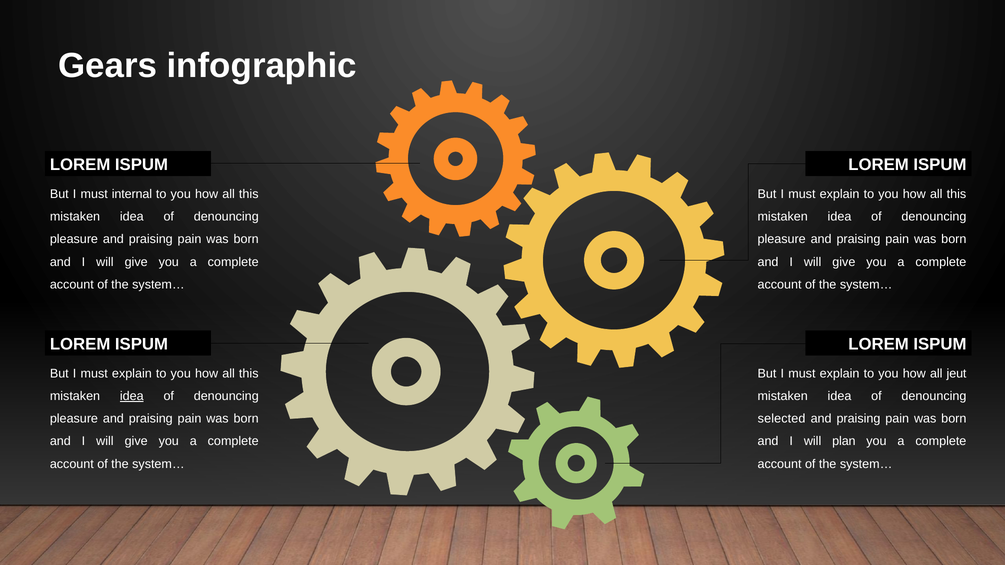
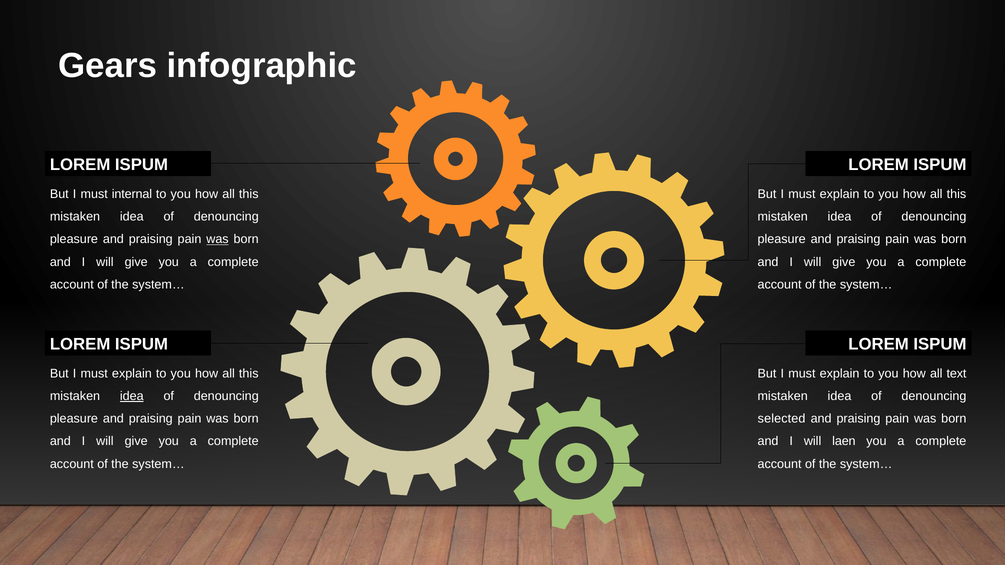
was underline: none -> present (217, 239)
jeut: jeut -> text (957, 374)
plan: plan -> laen (844, 442)
